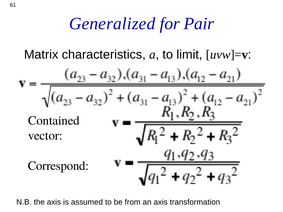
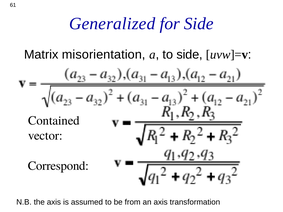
for Pair: Pair -> Side (199, 24)
characteristics: characteristics -> misorientation (104, 55)
to limit: limit -> side (190, 55)
